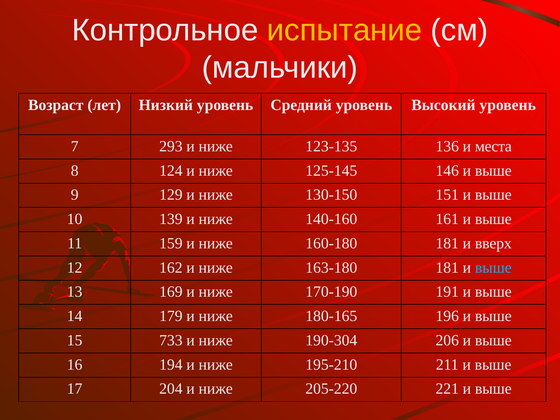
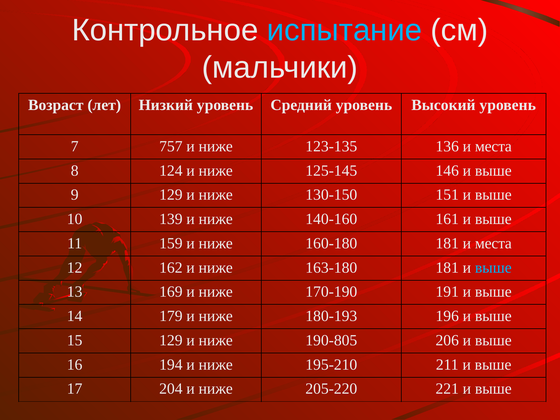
испытание colour: yellow -> light blue (344, 30)
293: 293 -> 757 (171, 146)
181 и вверх: вверх -> места (493, 243)
180-165: 180-165 -> 180-193 (331, 316)
15 733: 733 -> 129 (171, 340)
190-304: 190-304 -> 190-805 (331, 340)
